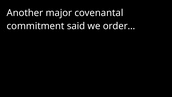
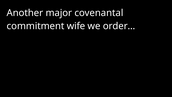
said: said -> wife (76, 26)
